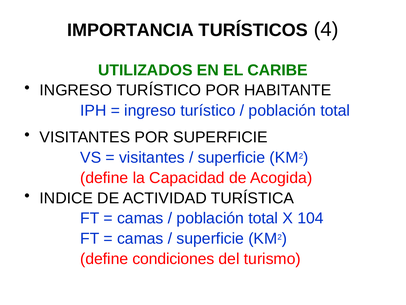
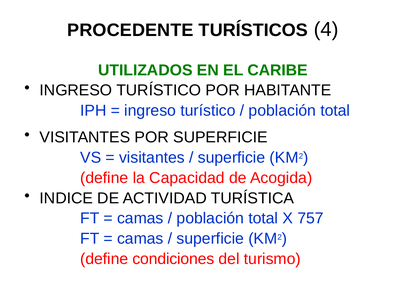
IMPORTANCIA: IMPORTANCIA -> PROCEDENTE (130, 30)
104: 104 -> 757 (311, 218)
